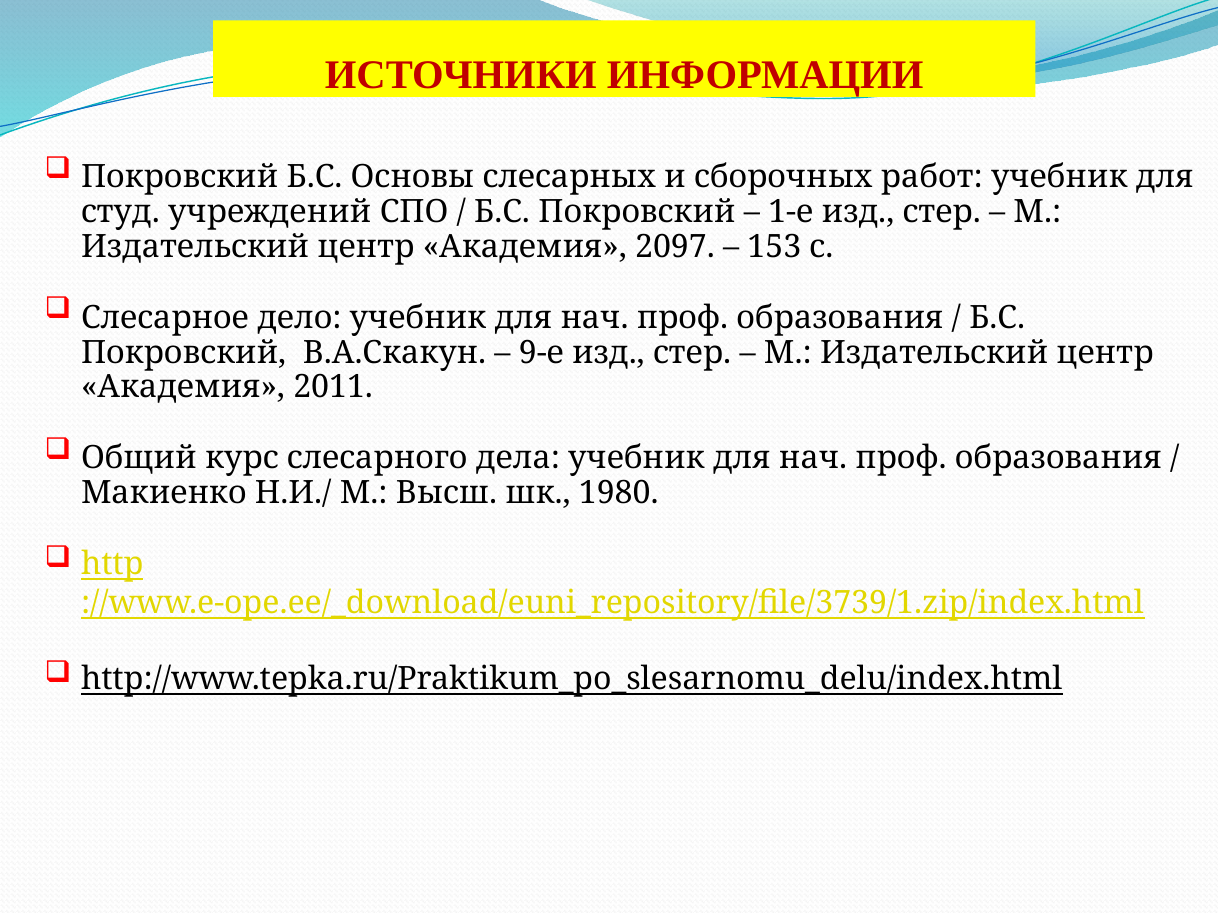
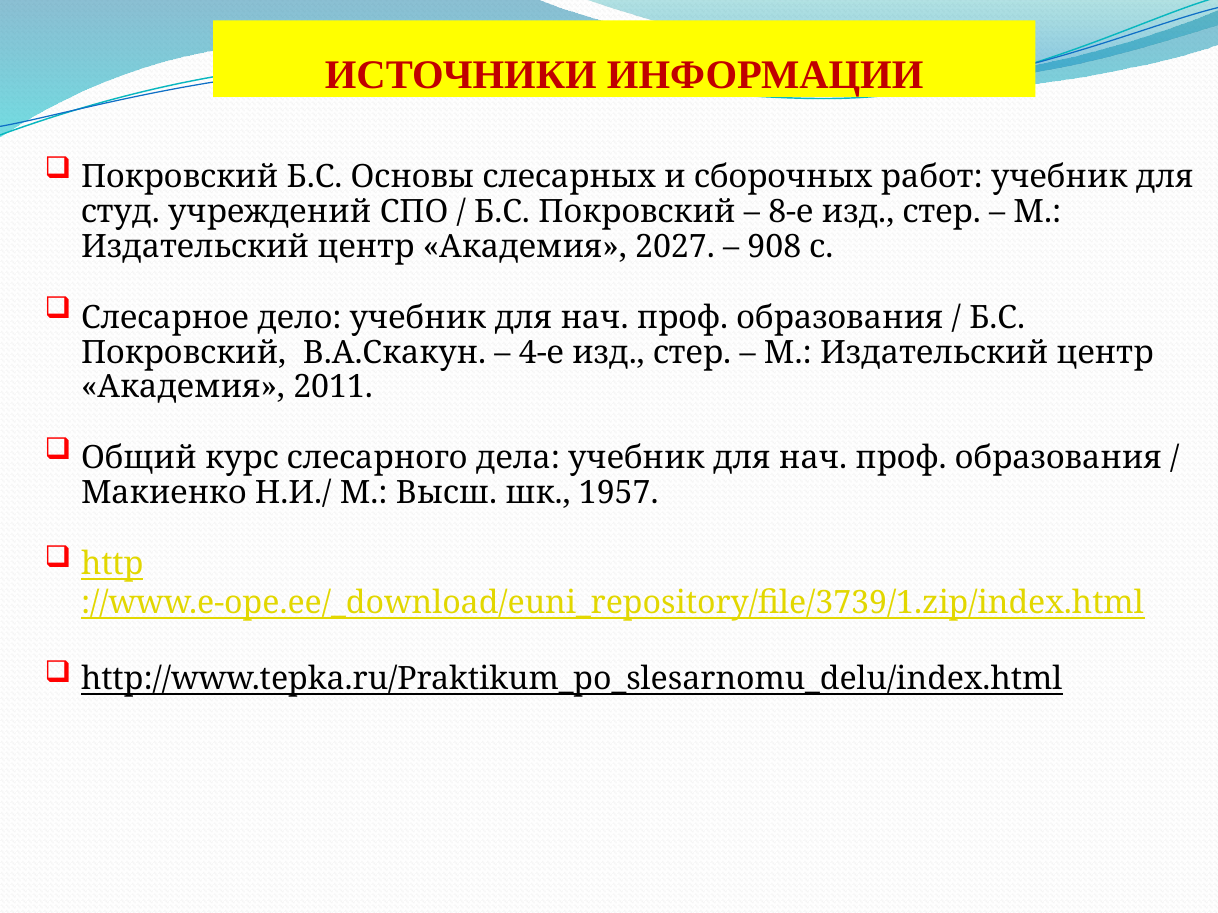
1-е: 1-е -> 8-е (791, 212)
2097: 2097 -> 2027 (675, 247)
153: 153 -> 908 (774, 247)
9-е: 9-е -> 4-е (541, 353)
1980: 1980 -> 1957 (619, 493)
